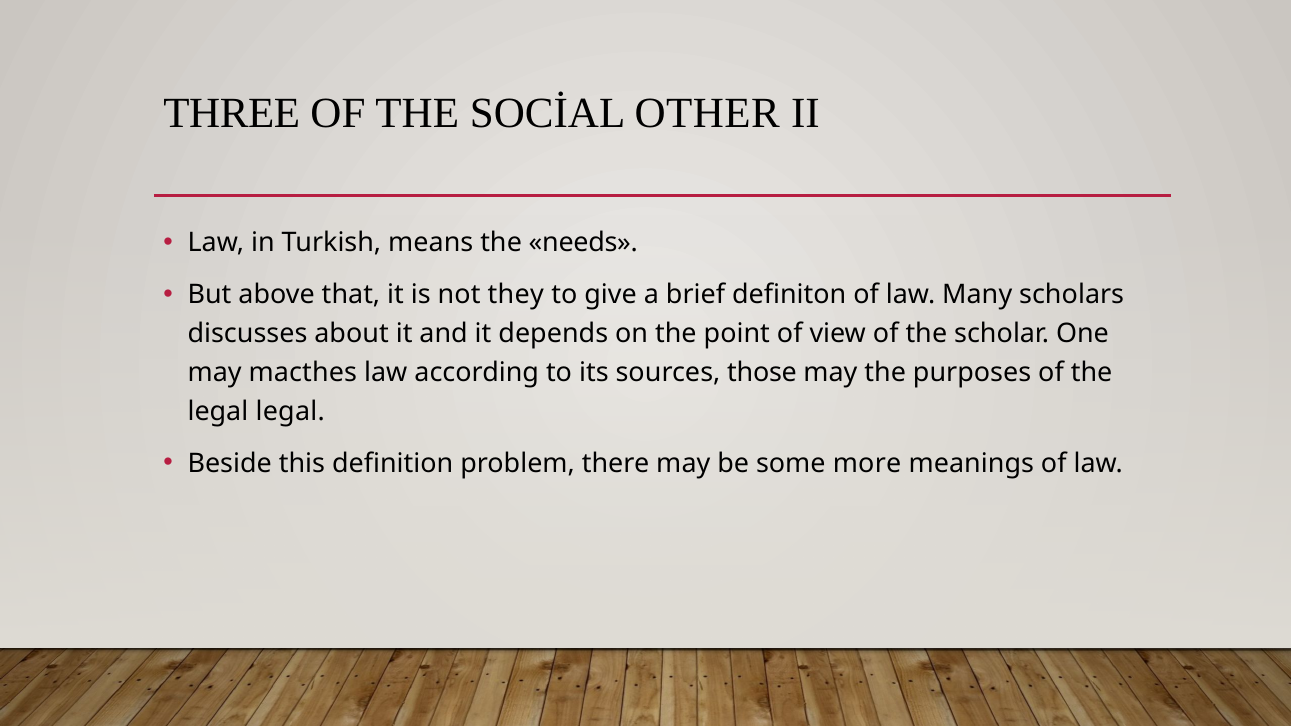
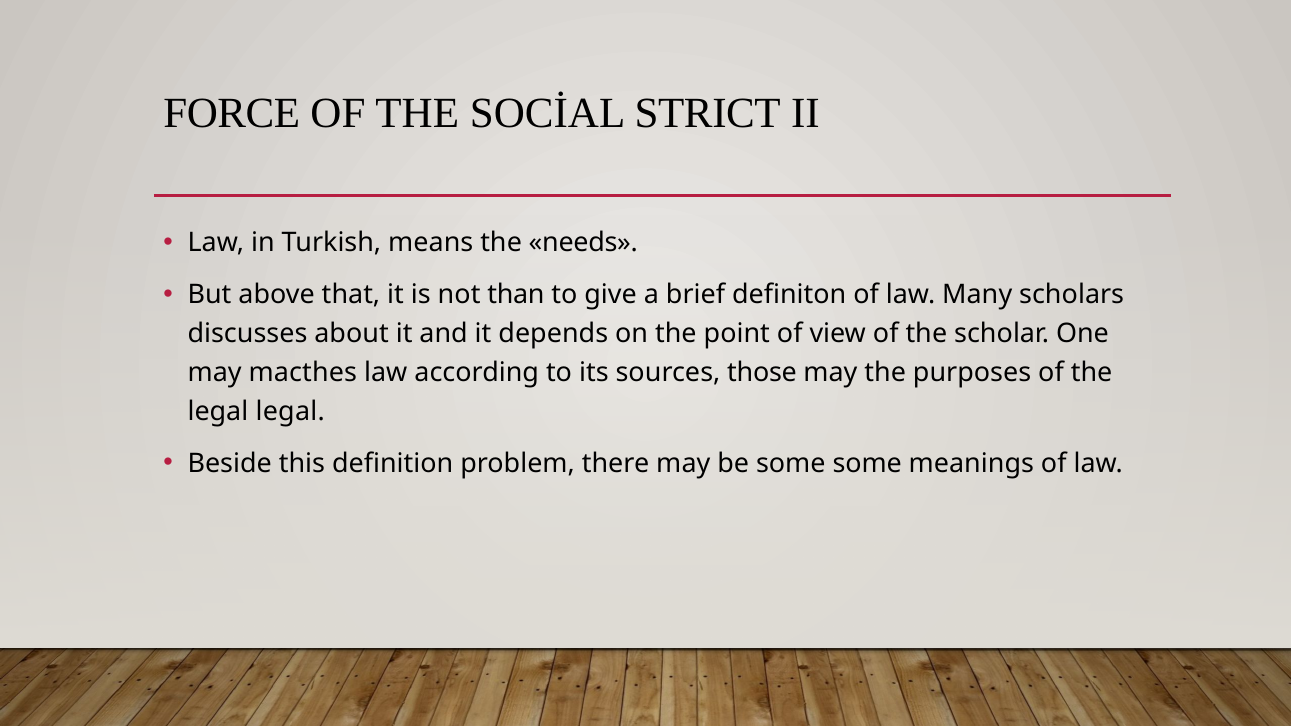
THREE: THREE -> FORCE (232, 113)
OTHER: OTHER -> STRICT (708, 113)
they: they -> than (516, 295)
some more: more -> some (867, 464)
